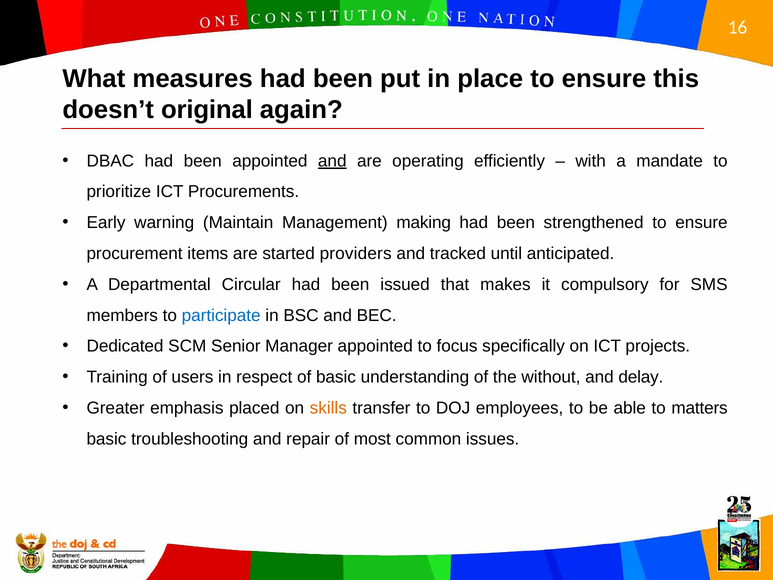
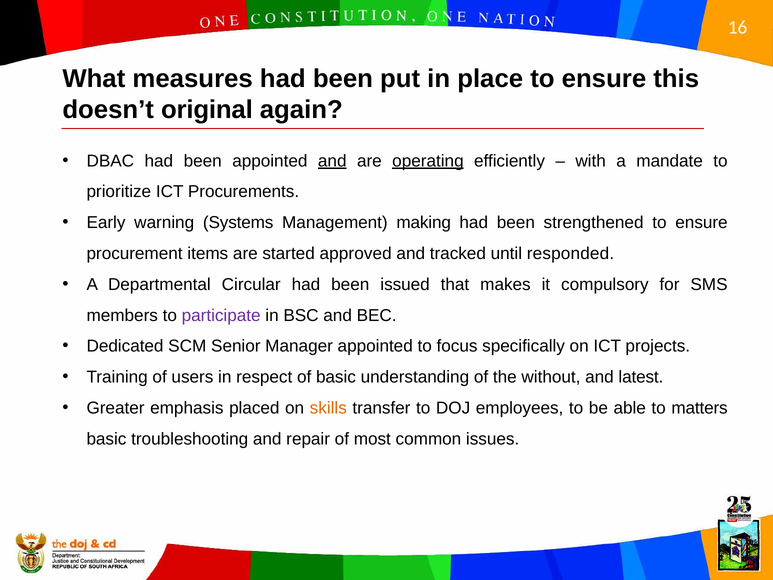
operating underline: none -> present (428, 161)
Maintain: Maintain -> Systems (238, 223)
providers: providers -> approved (356, 253)
anticipated: anticipated -> responded (570, 253)
participate colour: blue -> purple (221, 315)
delay: delay -> latest (641, 377)
